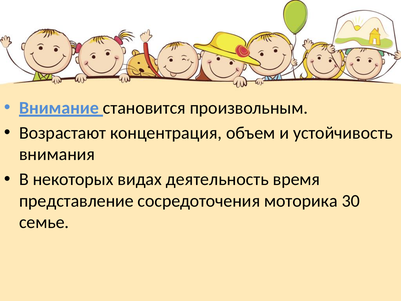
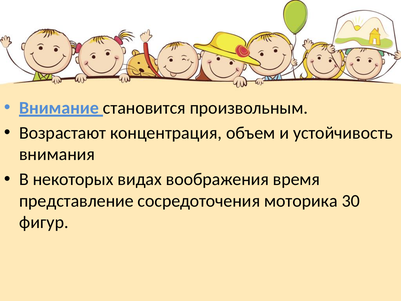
деятельность: деятельность -> воображения (217, 179)
семье: семье -> фигур (44, 222)
